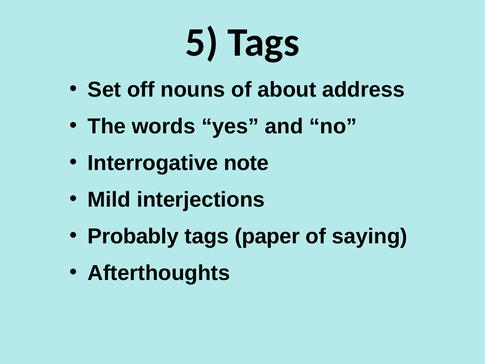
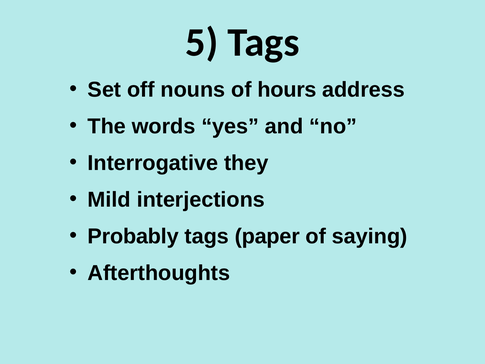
about: about -> hours (287, 90)
note: note -> they (246, 163)
